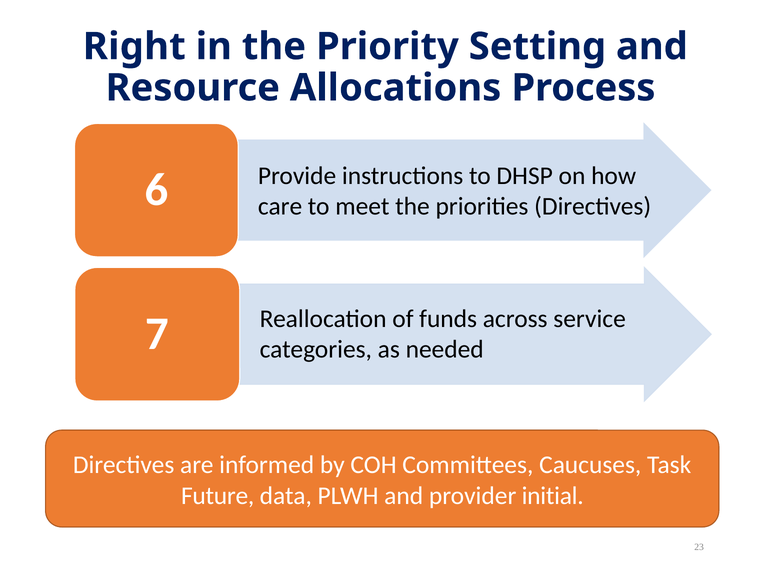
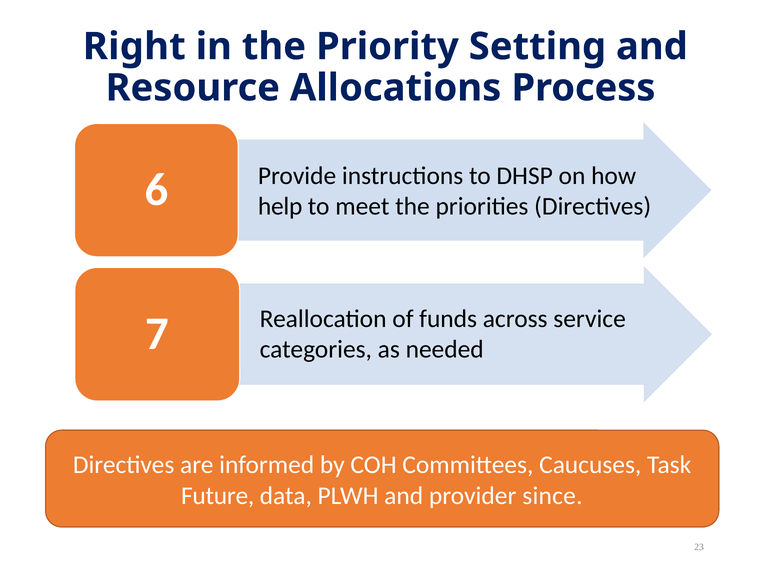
care: care -> help (280, 206)
initial: initial -> since (552, 496)
